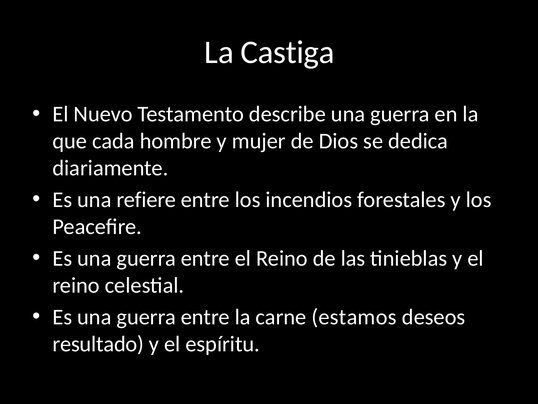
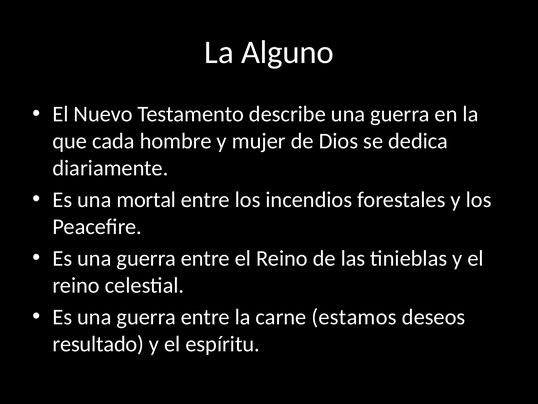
Castiga: Castiga -> Alguno (288, 52)
refiere: refiere -> mortal (146, 200)
